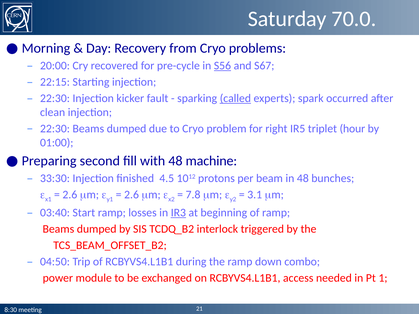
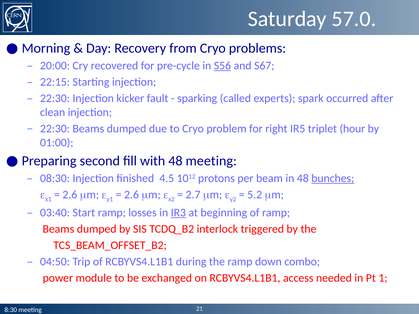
70.0: 70.0 -> 57.0 (354, 19)
called underline: present -> none (235, 98)
48 machine: machine -> meeting (211, 161)
33:30: 33:30 -> 08:30 (55, 178)
bunches underline: none -> present (333, 178)
7.8: 7.8 -> 2.7 (193, 195)
3.1: 3.1 -> 5.2 (255, 195)
